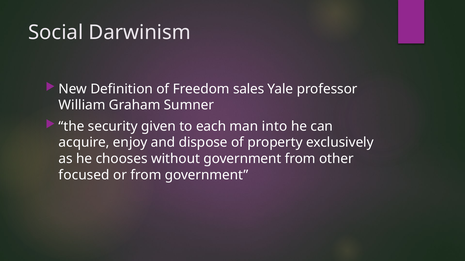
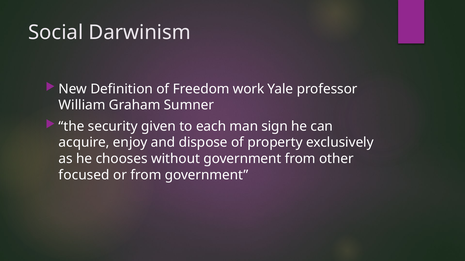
sales: sales -> work (249, 89)
into: into -> sign (275, 127)
